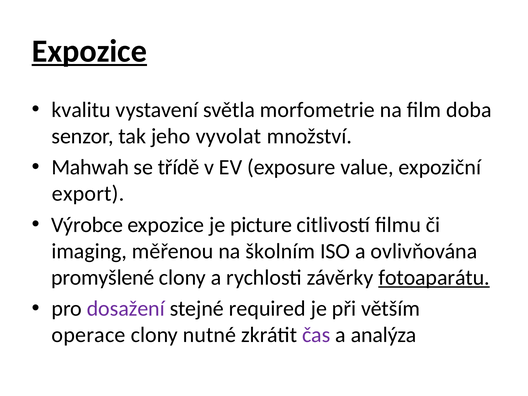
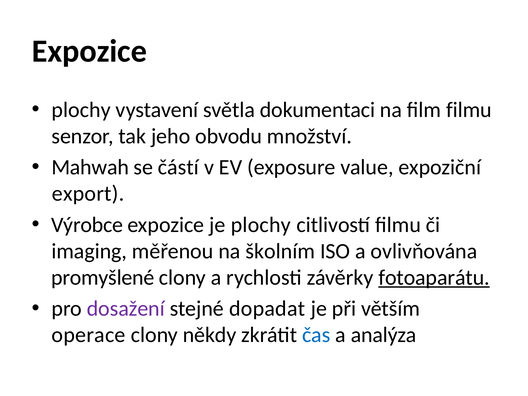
Expozice underline: present -> none (89, 51)
kvalitu: kvalitu -> plochy (81, 110)
morfometrie: morfometrie -> dokumentaci (317, 110)
film doba: doba -> filmu (469, 110)
vyvolat: vyvolat -> obvodu (229, 136)
třídě: třídě -> částí (178, 167)
je picture: picture -> plochy (261, 225)
required: required -> dopadat (267, 309)
nutné: nutné -> někdy (210, 335)
čas colour: purple -> blue (316, 335)
